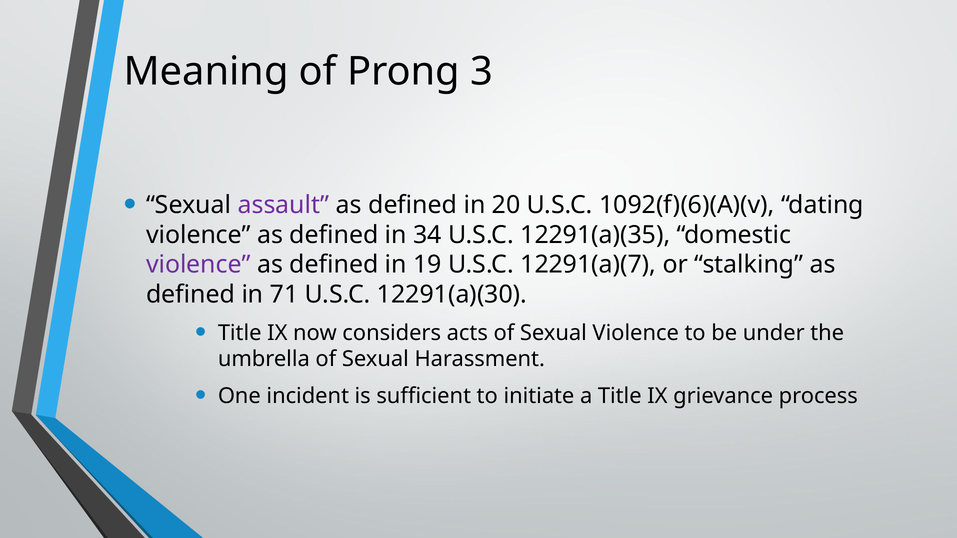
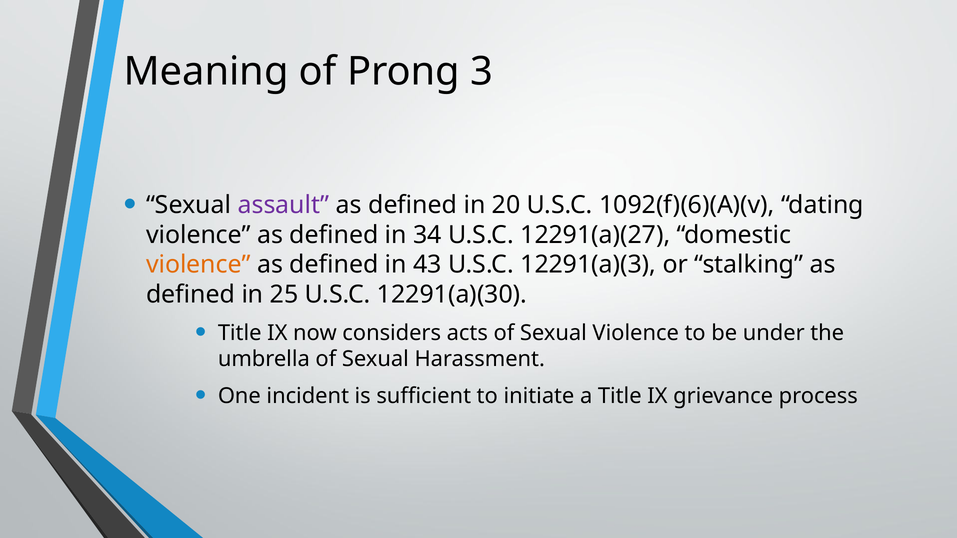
12291(a)(35: 12291(a)(35 -> 12291(a)(27 (595, 235)
violence colour: purple -> orange (198, 265)
19: 19 -> 43 (427, 265)
12291(a)(7: 12291(a)(7 -> 12291(a)(3 (588, 265)
71: 71 -> 25 (284, 295)
